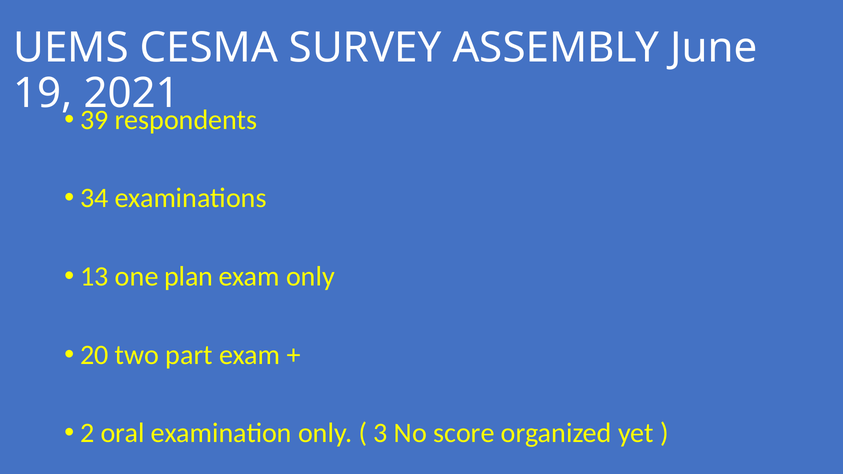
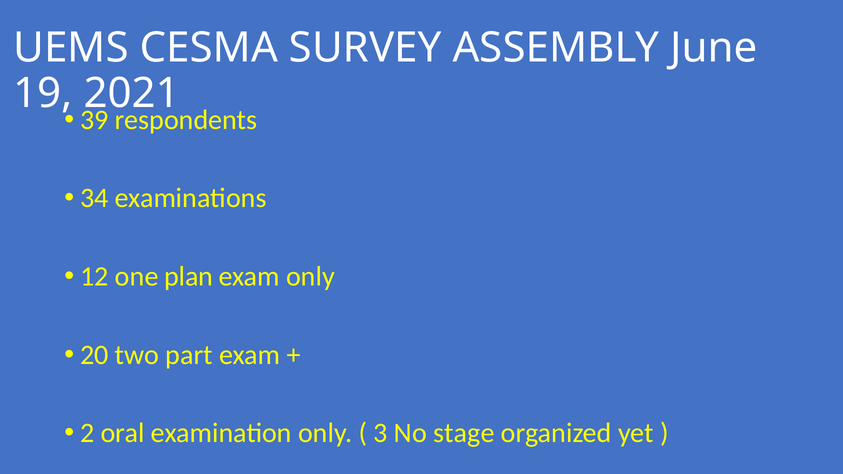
13: 13 -> 12 (94, 277)
score: score -> stage (464, 433)
